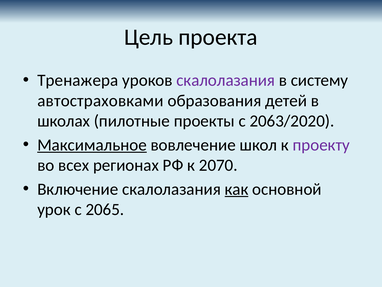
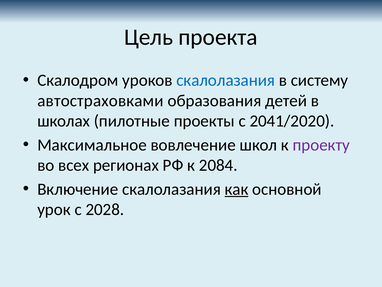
Тренажера: Тренажера -> Скалодром (78, 80)
скалолазания colour: purple -> blue (226, 80)
2063/2020: 2063/2020 -> 2041/2020 (292, 121)
Максимальное underline: present -> none (92, 145)
2070: 2070 -> 2084 (218, 165)
2065: 2065 -> 2028 (105, 209)
